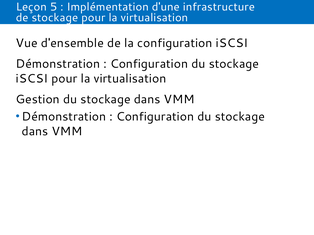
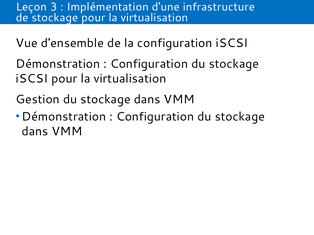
5: 5 -> 3 (54, 7)
